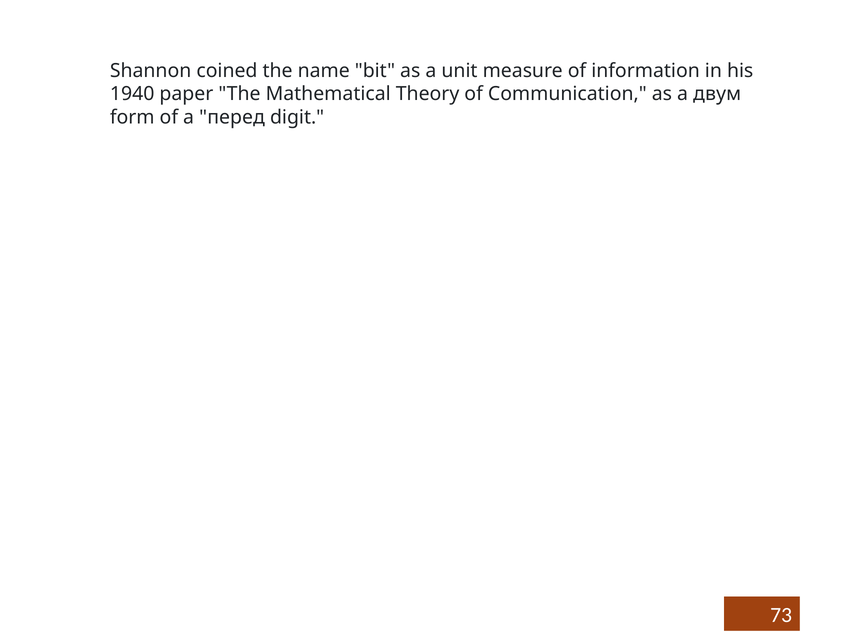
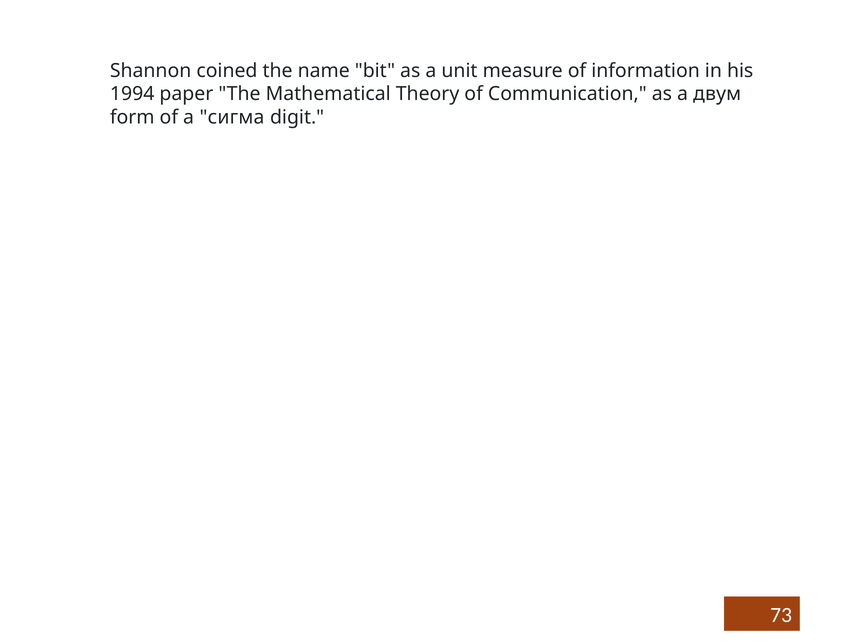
1940: 1940 -> 1994 (132, 94)
перед: перед -> сигма (232, 117)
